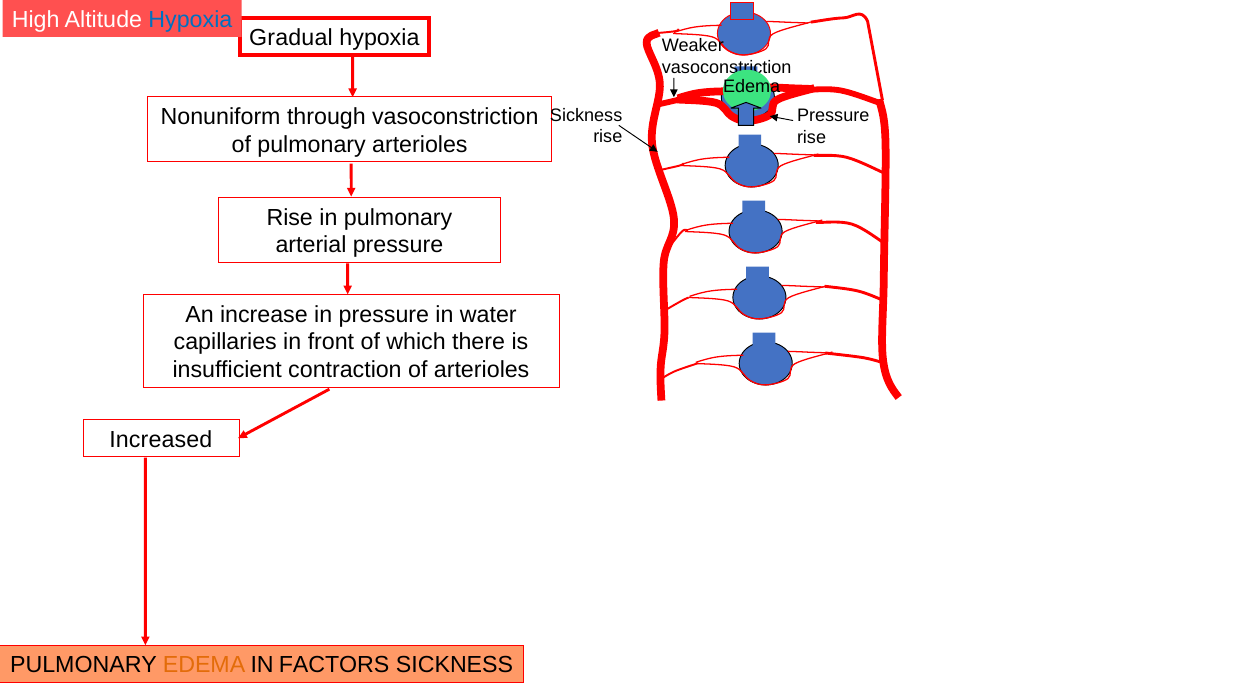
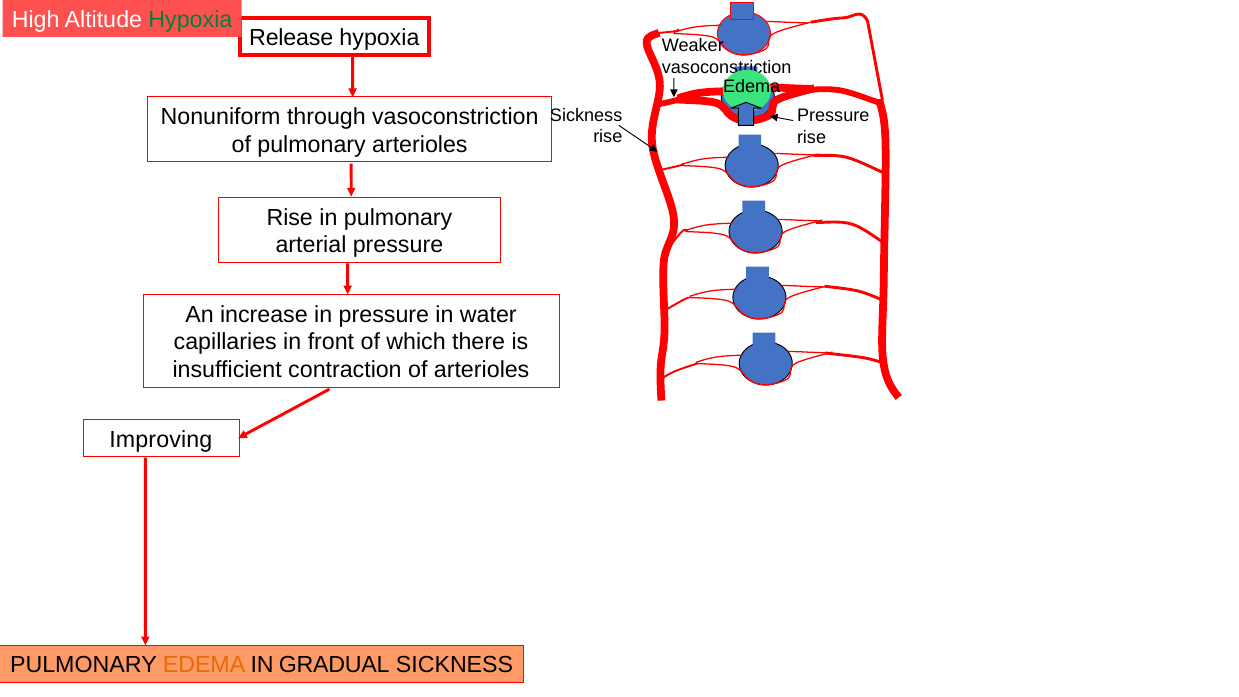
Hypoxia colour: blue -> green (190, 20)
Gradual: Gradual -> Release (291, 38)
Increased: Increased -> Improving (161, 440)
FACTORS: FACTORS -> GRADUAL (334, 665)
